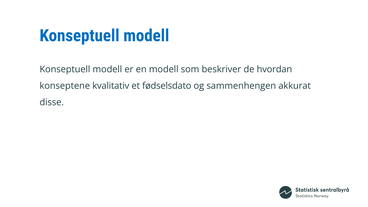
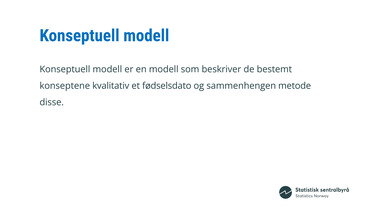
hvordan: hvordan -> bestemt (274, 69)
akkurat: akkurat -> metode (295, 86)
